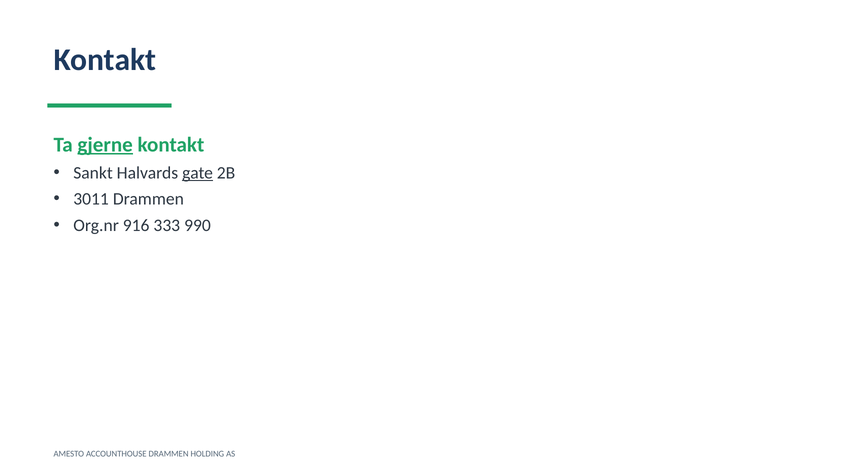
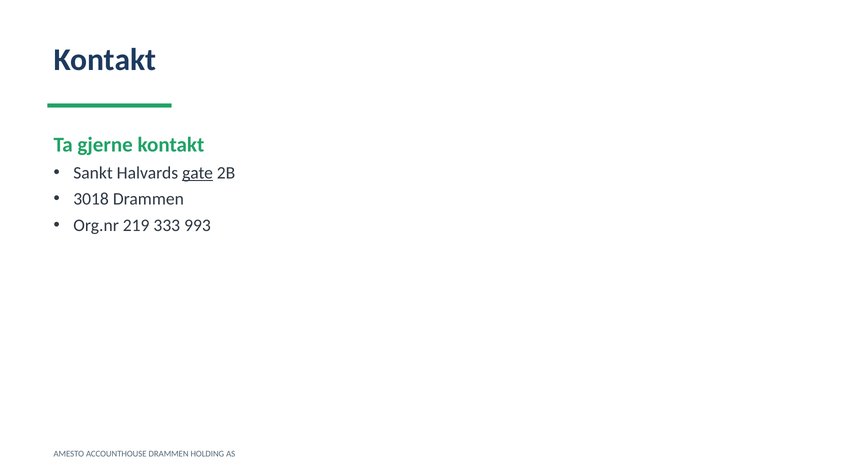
gjerne underline: present -> none (105, 145)
3011: 3011 -> 3018 (91, 199)
916: 916 -> 219 (136, 226)
990: 990 -> 993 (197, 226)
